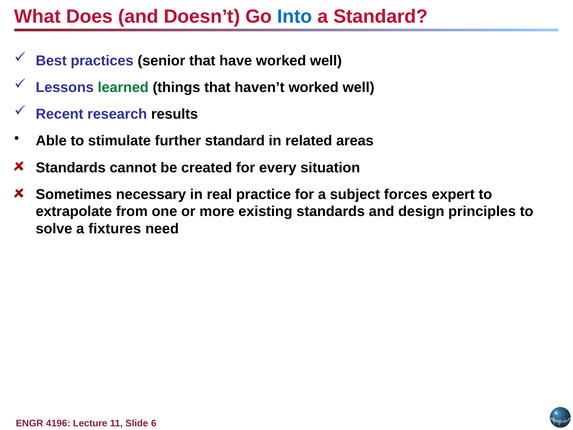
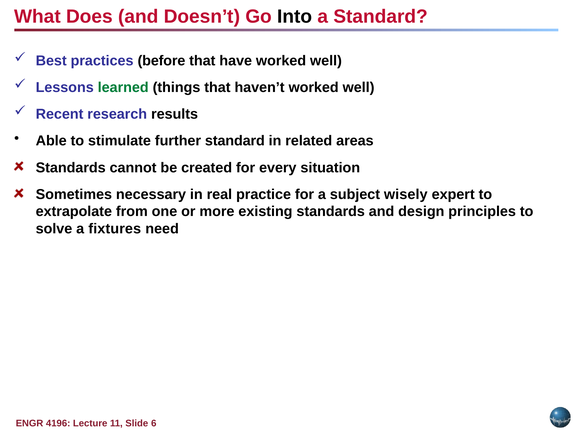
Into colour: blue -> black (295, 16)
senior: senior -> before (161, 61)
forces: forces -> wisely (406, 194)
